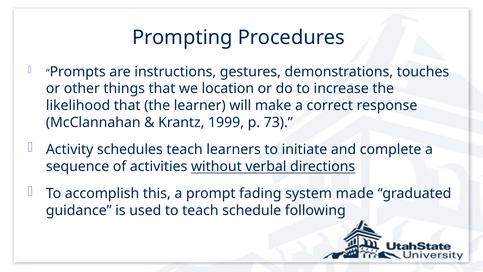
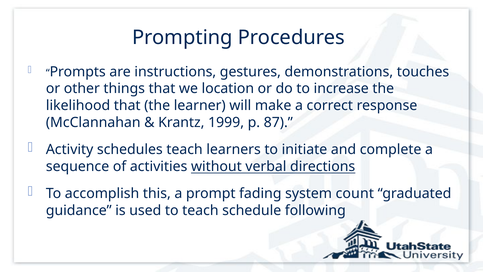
73: 73 -> 87 (278, 122)
made: made -> count (355, 193)
